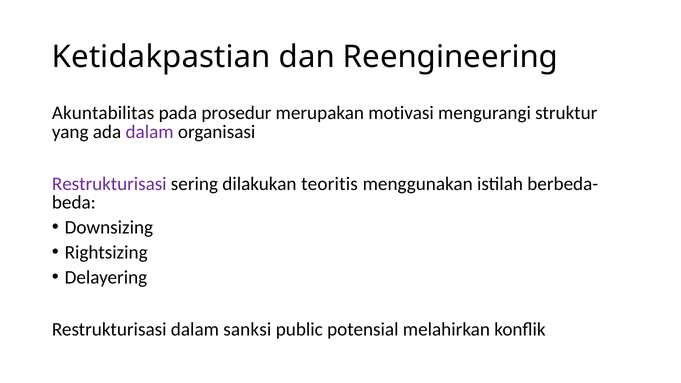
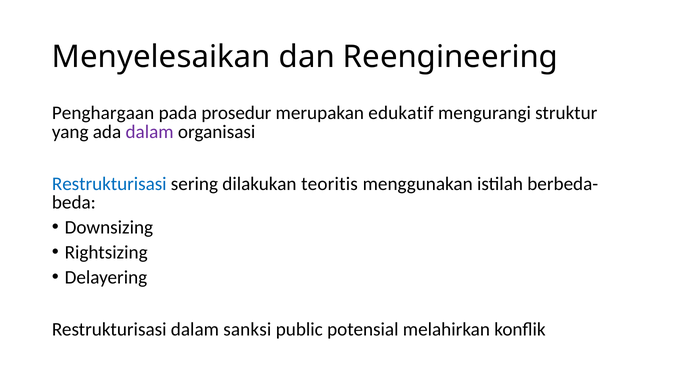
Ketidakpastian: Ketidakpastian -> Menyelesaikan (161, 57)
Akuntabilitas: Akuntabilitas -> Penghargaan (103, 113)
motivasi: motivasi -> edukatif (401, 113)
Restrukturisasi colour: purple -> blue (109, 184)
